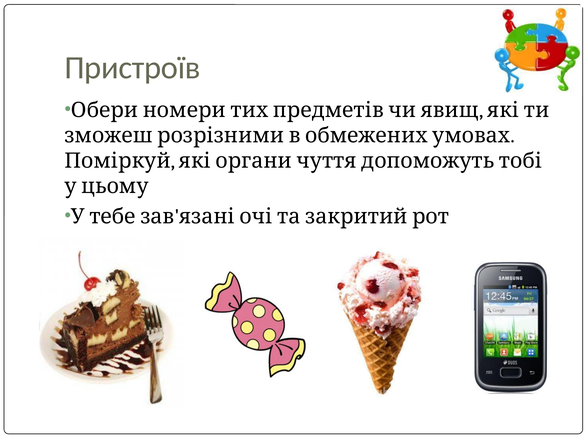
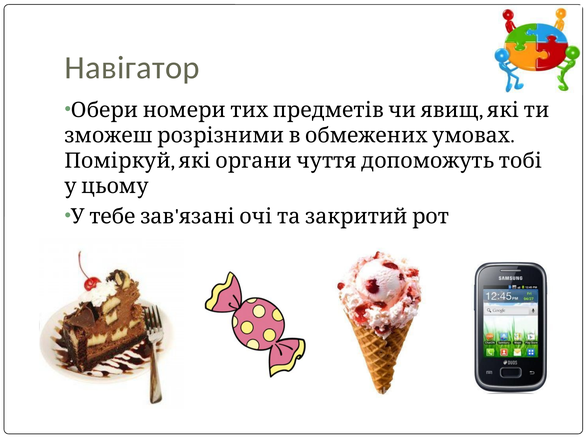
Пристроїв: Пристроїв -> Навігатор (132, 68)
